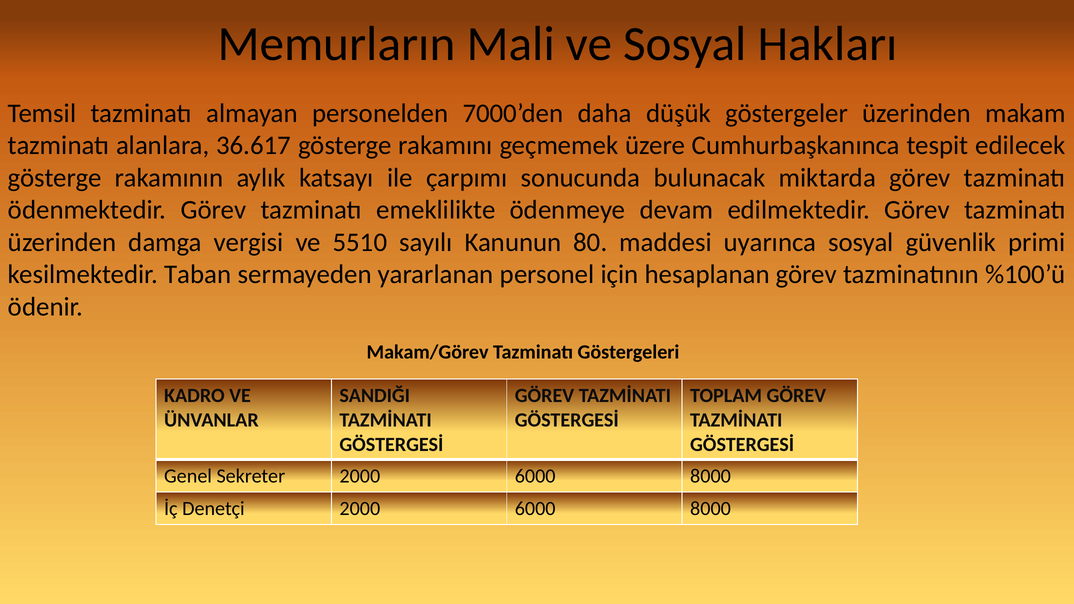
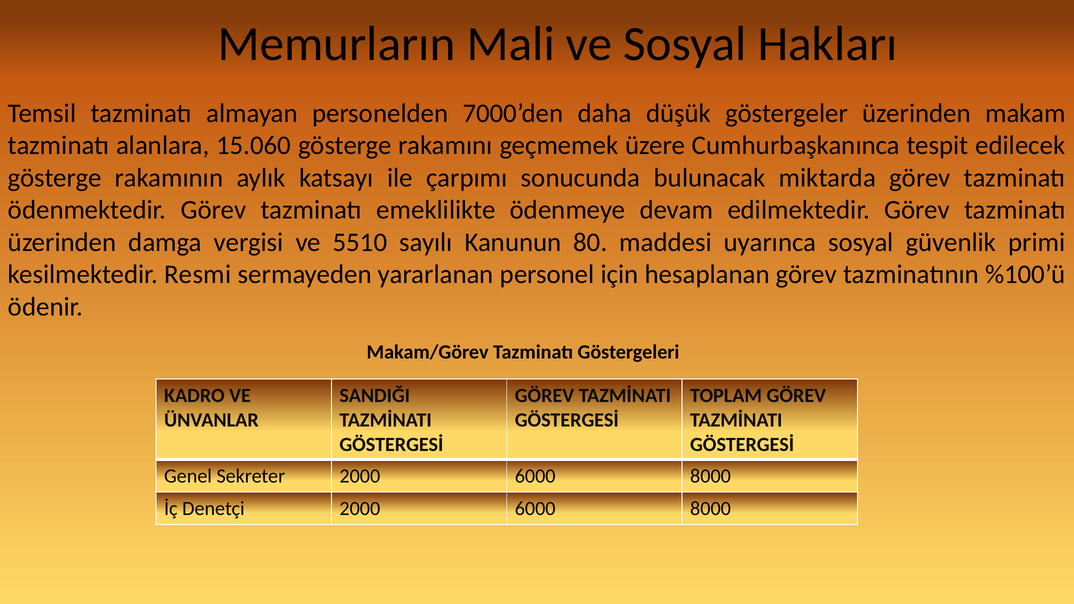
36.617: 36.617 -> 15.060 (254, 146)
Taban: Taban -> Resmi (198, 275)
